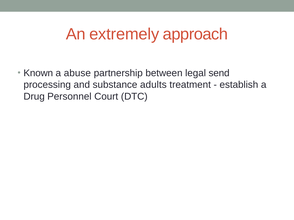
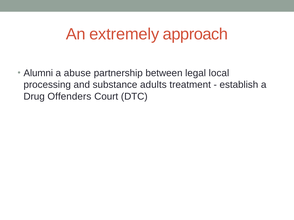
Known: Known -> Alumni (38, 73)
send: send -> local (219, 73)
Personnel: Personnel -> Offenders (69, 97)
